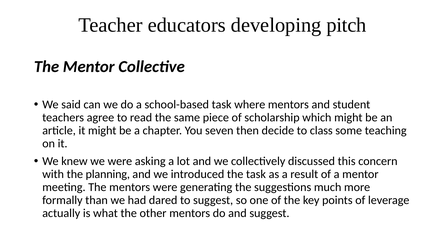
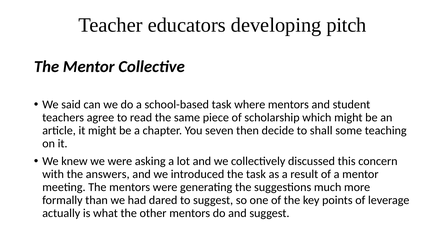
class: class -> shall (321, 131)
planning: planning -> answers (108, 174)
